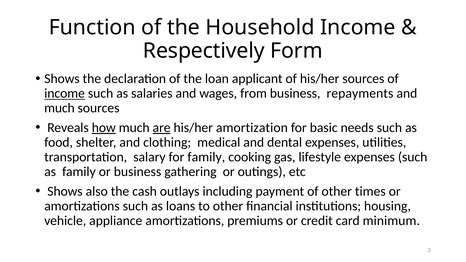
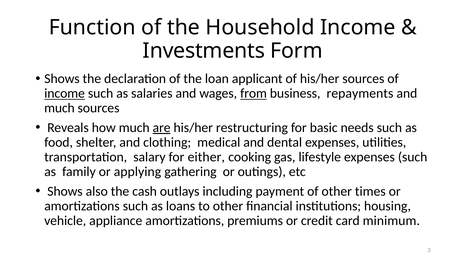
Respectively: Respectively -> Investments (204, 51)
from underline: none -> present (254, 93)
how underline: present -> none (104, 128)
amortization: amortization -> restructuring (252, 128)
for family: family -> either (206, 157)
or business: business -> applying (137, 172)
